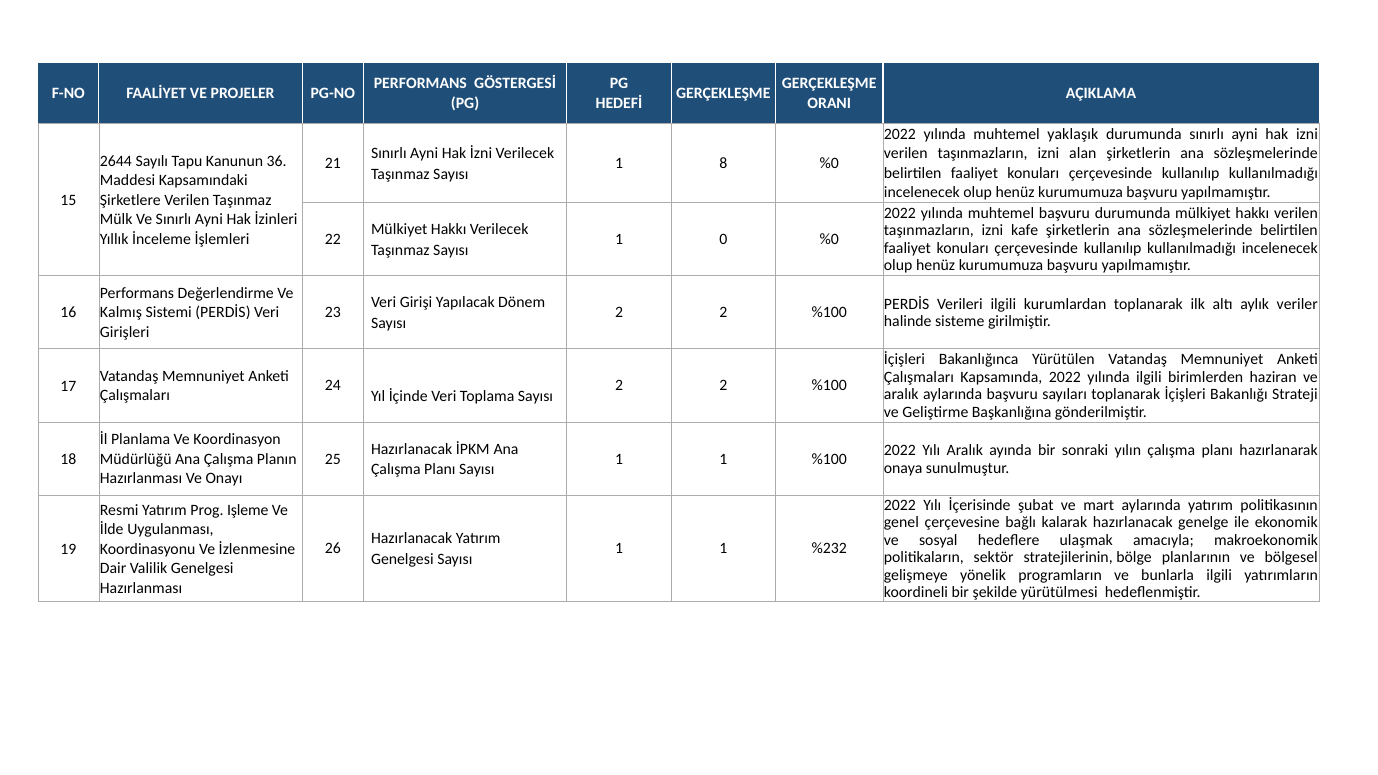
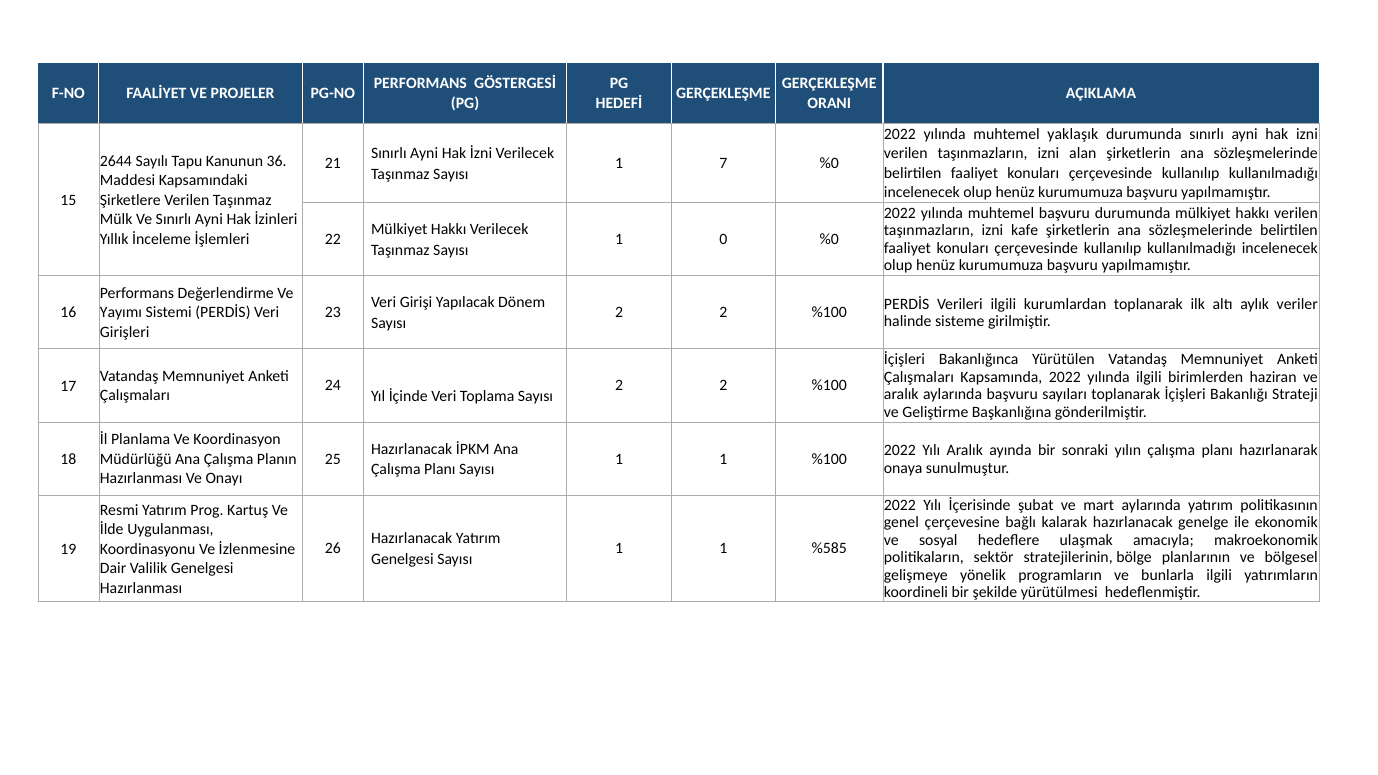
8: 8 -> 7 (723, 163)
Kalmış: Kalmış -> Yayımı (121, 313)
Işleme: Işleme -> Kartuş (248, 510)
%232: %232 -> %585 (829, 549)
